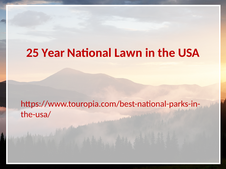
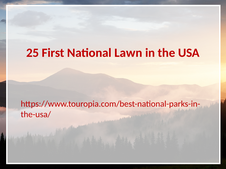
Year: Year -> First (53, 53)
